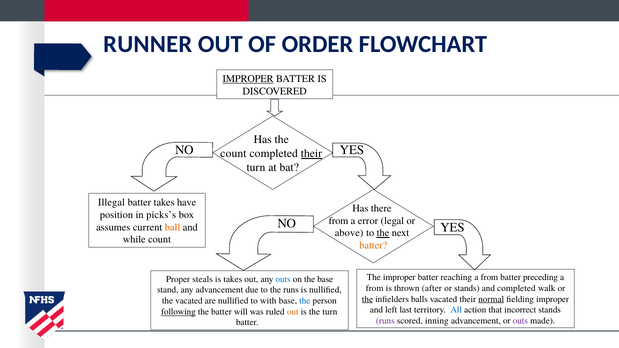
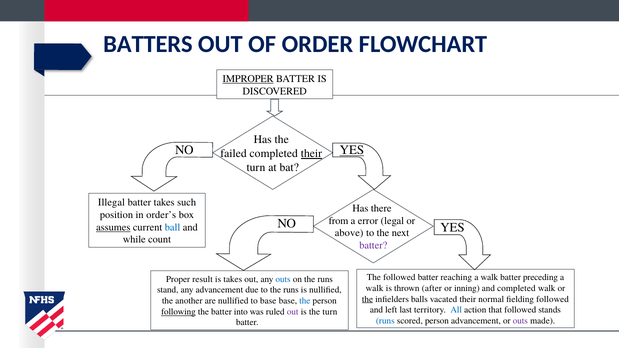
RUNNER: RUNNER -> BATTERS (148, 44)
YES underline: none -> present (352, 150)
count: count -> failed (234, 154)
have: have -> such (187, 203)
picks’s: picks’s -> order’s (161, 215)
assumes underline: none -> present (113, 227)
ball colour: orange -> blue (173, 227)
the underline: present -> none (383, 233)
batter colour: orange -> purple (373, 246)
The improper: improper -> followed (399, 278)
from: from -> walk (489, 278)
steals: steals -> result (203, 279)
on the base: base -> runs (325, 279)
from: from -> walk (375, 288)
or stands: stands -> inning (467, 288)
normal underline: present -> none (491, 299)
fielding improper: improper -> followed (553, 299)
the vacated: vacated -> another (189, 301)
to with: with -> base (268, 301)
that incorrect: incorrect -> followed (520, 310)
will: will -> into (241, 312)
out colour: orange -> purple (293, 312)
runs colour: purple -> blue (385, 321)
scored inning: inning -> person (437, 321)
